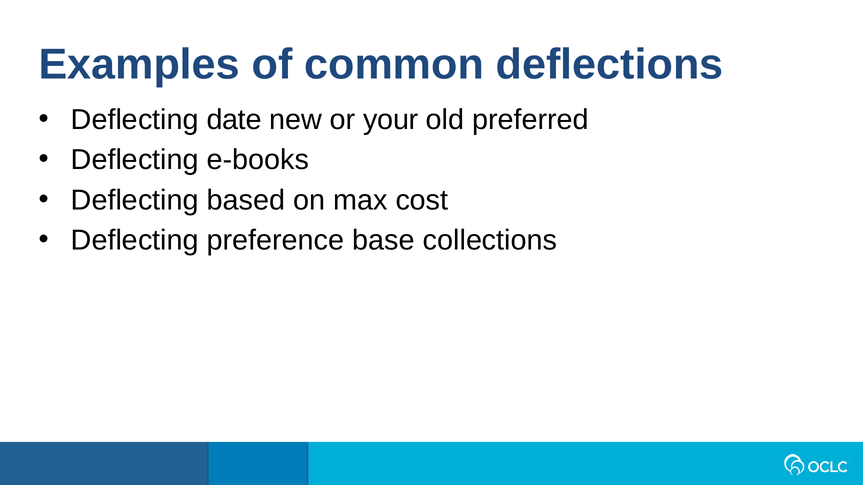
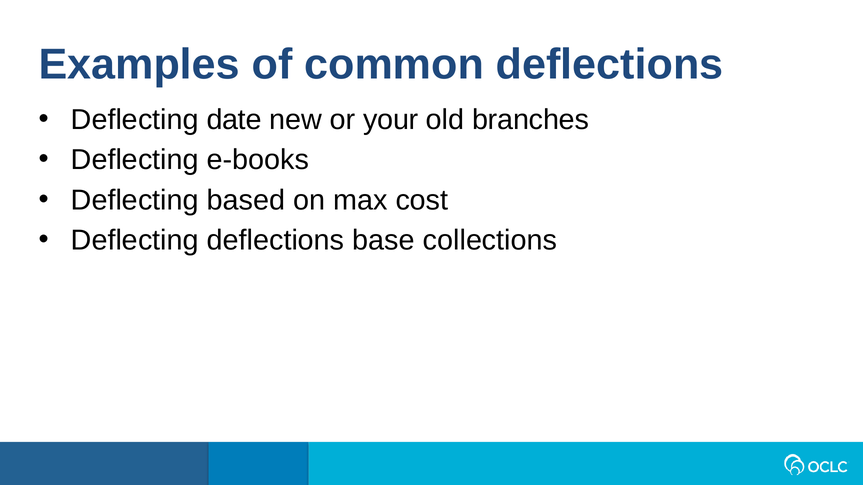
preferred: preferred -> branches (531, 120)
Deflecting preference: preference -> deflections (276, 241)
